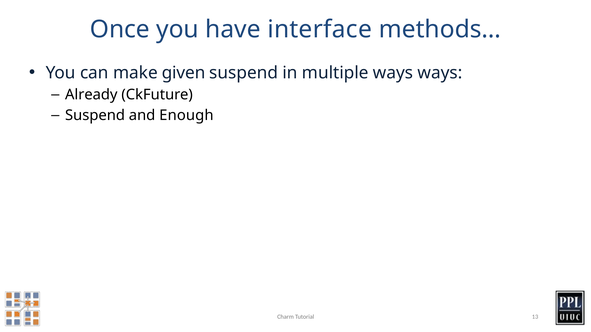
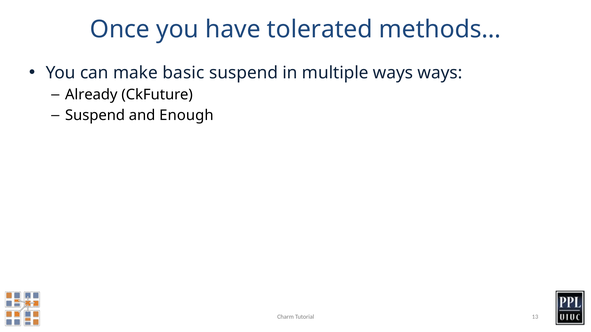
interface: interface -> tolerated (320, 29)
given: given -> basic (183, 73)
